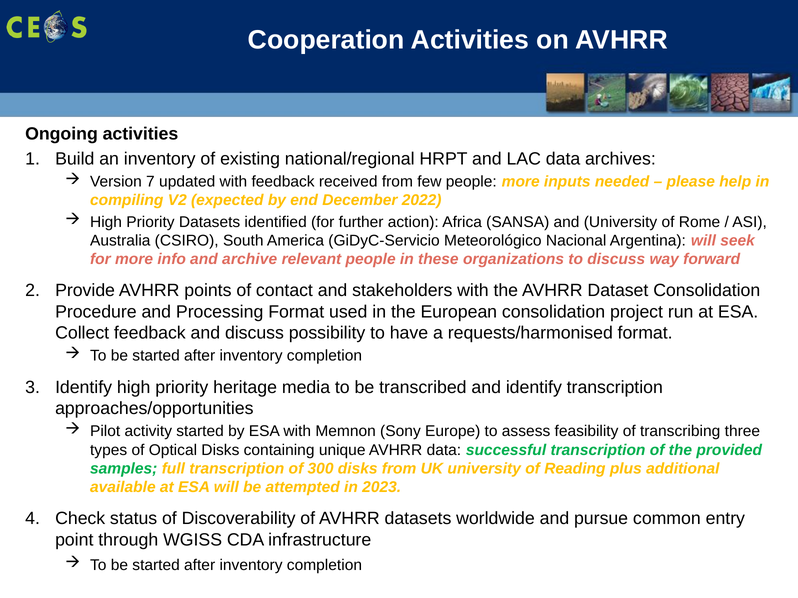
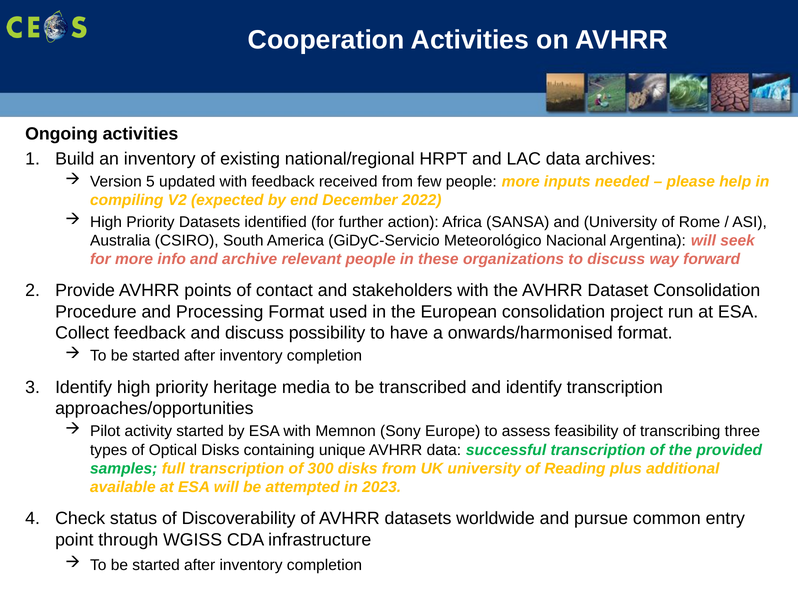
7: 7 -> 5 (150, 182)
requests/harmonised: requests/harmonised -> onwards/harmonised (530, 333)
